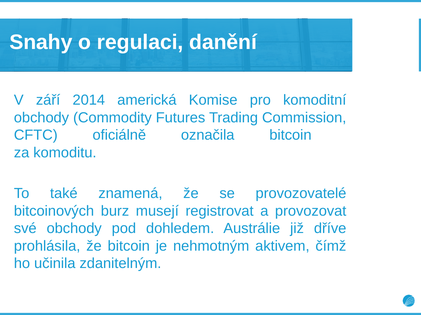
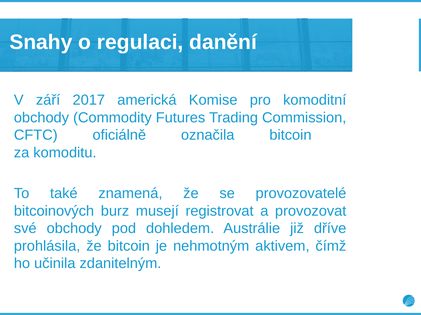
2014: 2014 -> 2017 (89, 100)
